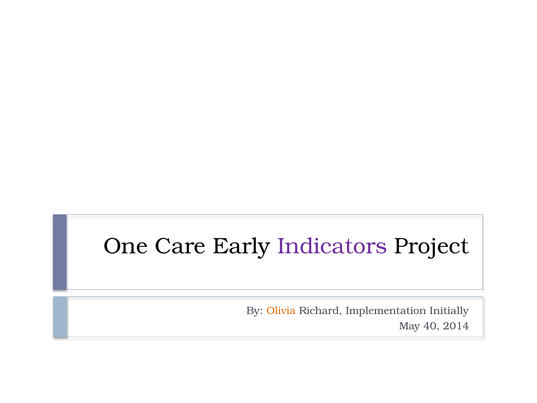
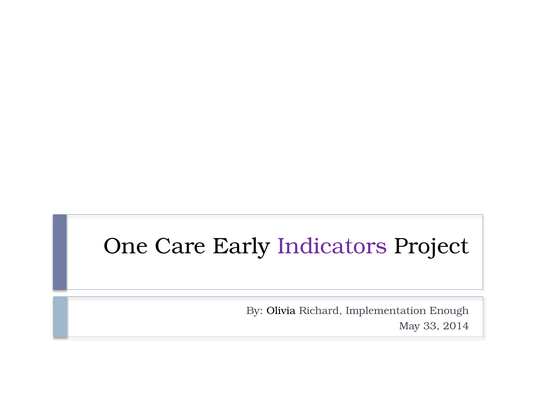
Olivia colour: orange -> black (281, 311)
Initially: Initially -> Enough (449, 311)
40: 40 -> 33 (432, 326)
